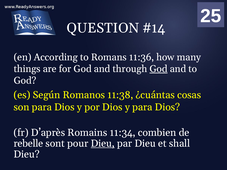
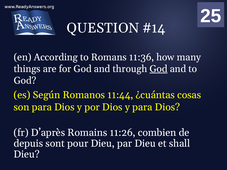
11:38: 11:38 -> 11:44 (120, 95)
11:34: 11:34 -> 11:26 (123, 133)
rebelle: rebelle -> depuis (28, 144)
Dieu underline: present -> none (103, 144)
